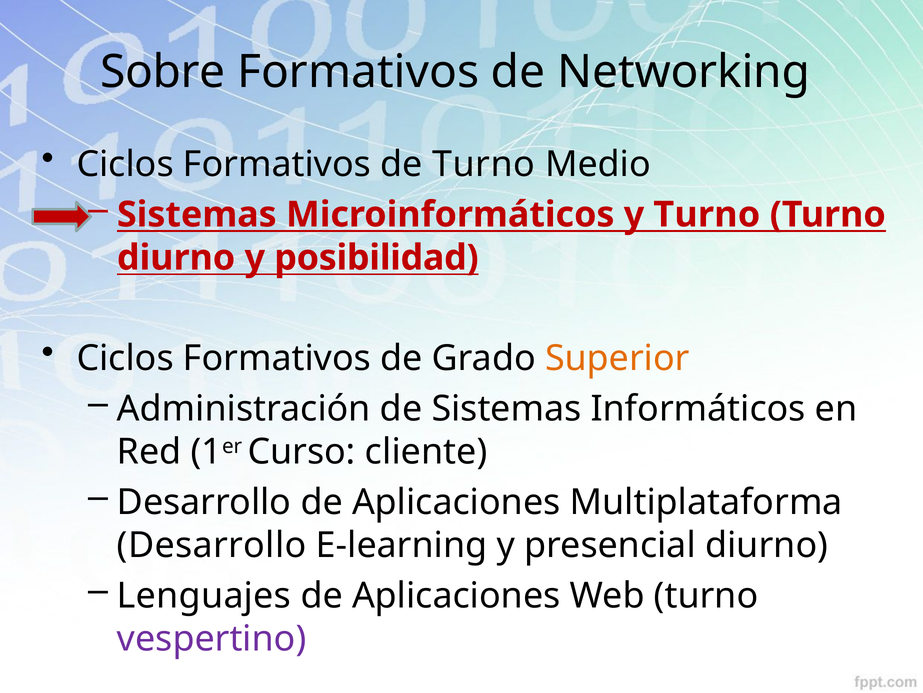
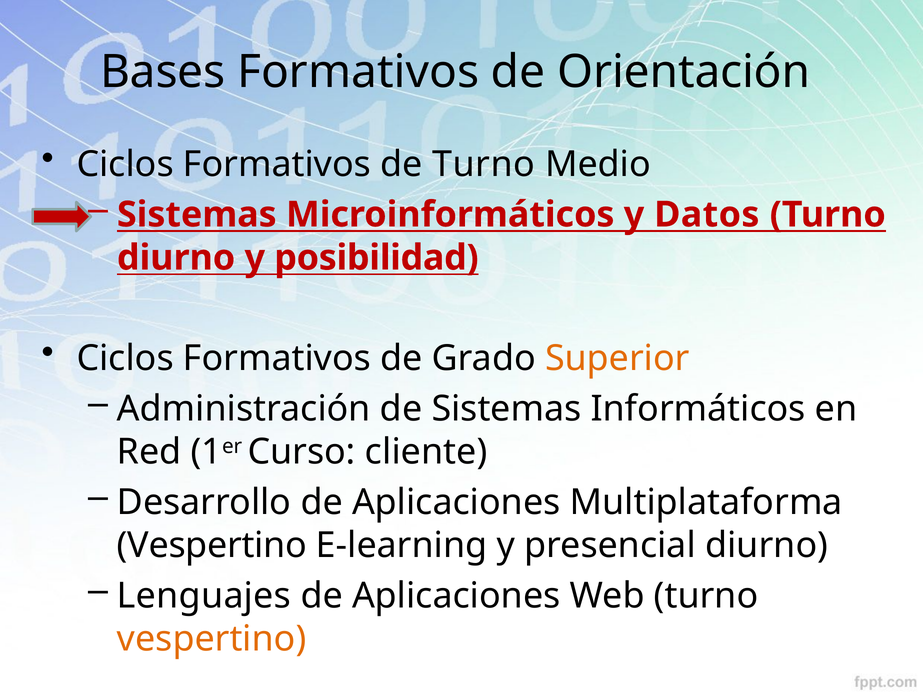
Sobre: Sobre -> Bases (163, 72)
Networking: Networking -> Orientación (684, 72)
y Turno: Turno -> Datos (707, 214)
Desarrollo: Desarrollo -> Vespertino (212, 545)
vespertino colour: purple -> orange (212, 638)
